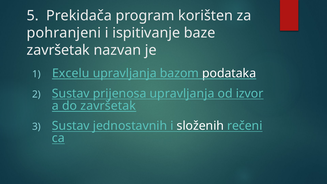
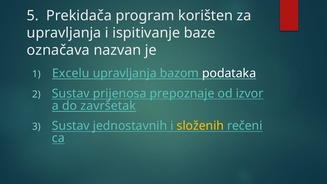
pohranjeni: pohranjeni -> upravljanja (64, 33)
završetak: završetak -> označava (58, 50)
prijenosa upravljanja: upravljanja -> prepoznaje (182, 93)
složenih colour: white -> yellow (200, 126)
